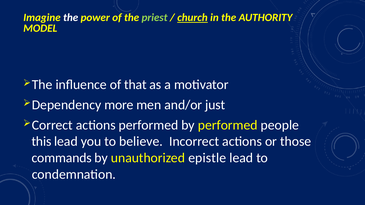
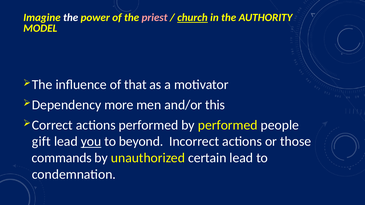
priest colour: light green -> pink (155, 18)
just: just -> this (215, 105)
this: this -> gift (41, 142)
you underline: none -> present (91, 142)
believe: believe -> beyond (141, 142)
epistle: epistle -> certain (207, 158)
